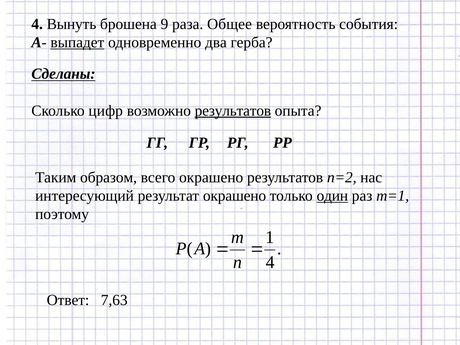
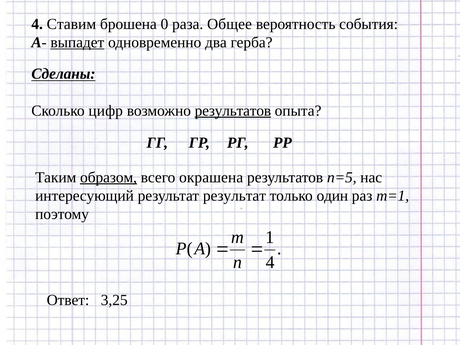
Вынуть: Вынуть -> Ставим (71, 24)
9: 9 -> 0 (164, 24)
образом underline: none -> present (109, 177)
всего окрашено: окрашено -> окрашена (211, 177)
n=2: n=2 -> n=5 (342, 177)
результат окрашено: окрашено -> результат (234, 196)
один underline: present -> none (332, 196)
7,63: 7,63 -> 3,25 (114, 300)
